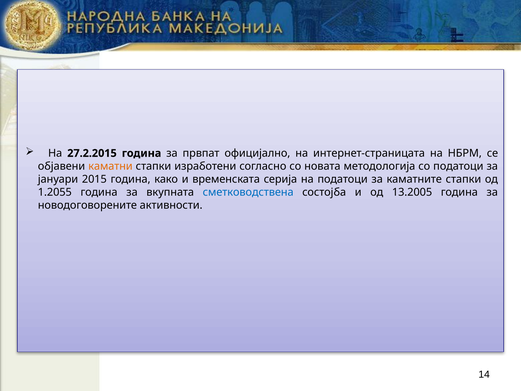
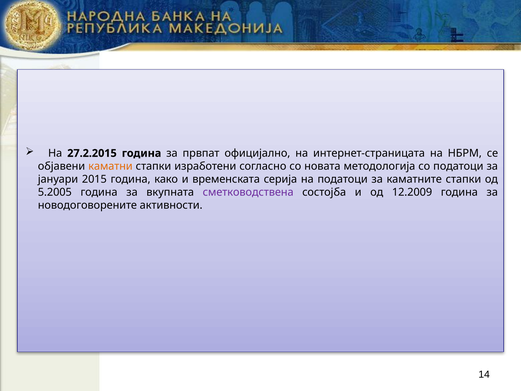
1.2055: 1.2055 -> 5.2005 (55, 192)
сметководствена colour: blue -> purple (248, 192)
13.2005: 13.2005 -> 12.2009 (412, 192)
